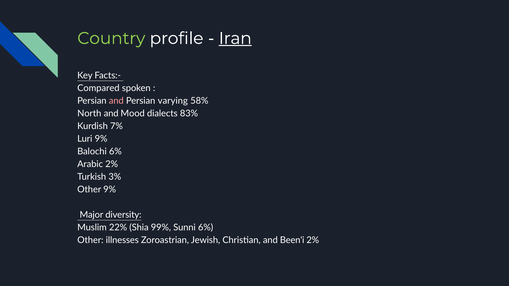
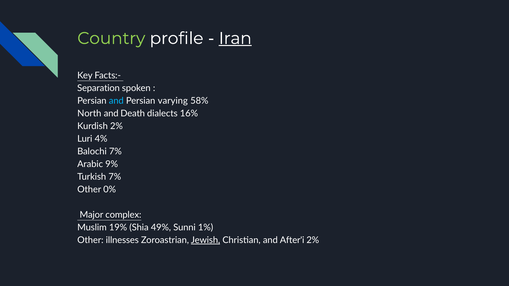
Compared: Compared -> Separation (98, 88)
and colour: pink -> light blue (116, 101)
Mood: Mood -> Death (133, 114)
83%: 83% -> 16% (189, 114)
Kurdish 7%: 7% -> 2% (116, 126)
Luri 9%: 9% -> 4% (101, 139)
Balochi 6%: 6% -> 7% (115, 152)
Arabic 2%: 2% -> 9% (112, 164)
Turkish 3%: 3% -> 7% (115, 177)
Other 9%: 9% -> 0% (110, 190)
diversity: diversity -> complex (123, 215)
22%: 22% -> 19% (118, 228)
99%: 99% -> 49% (161, 228)
Sunni 6%: 6% -> 1% (206, 228)
Jewish underline: none -> present (206, 240)
Been'i: Been'i -> After'i (292, 240)
